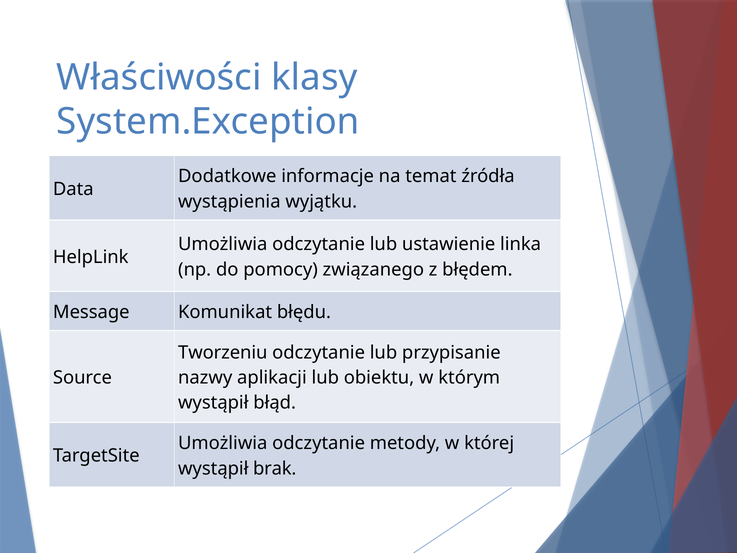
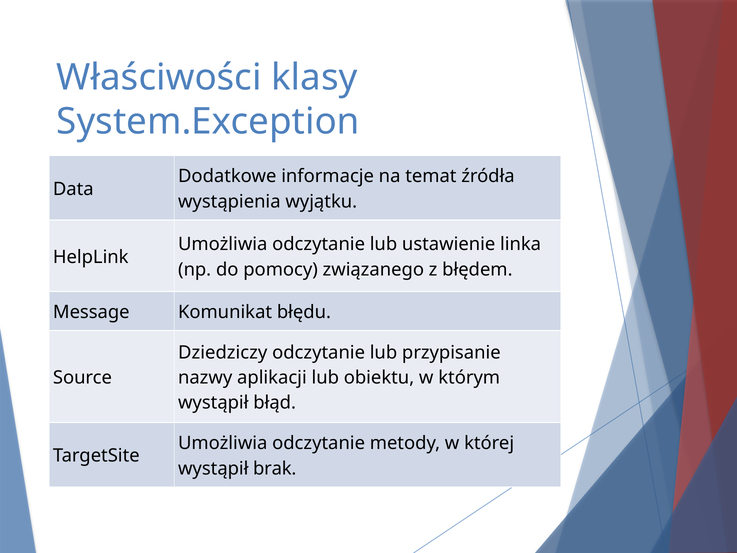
Tworzeniu: Tworzeniu -> Dziedziczy (223, 352)
